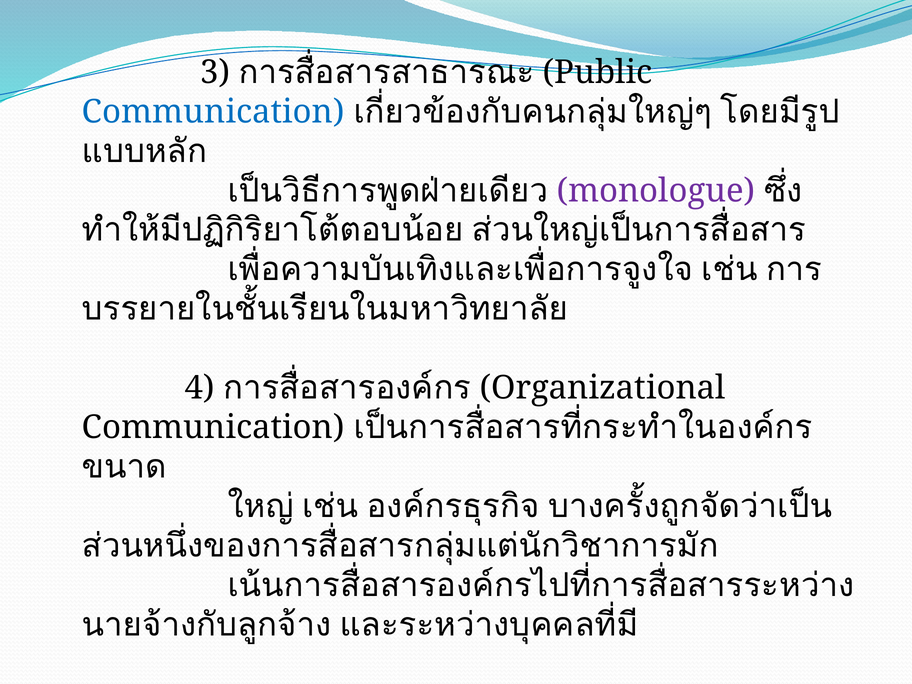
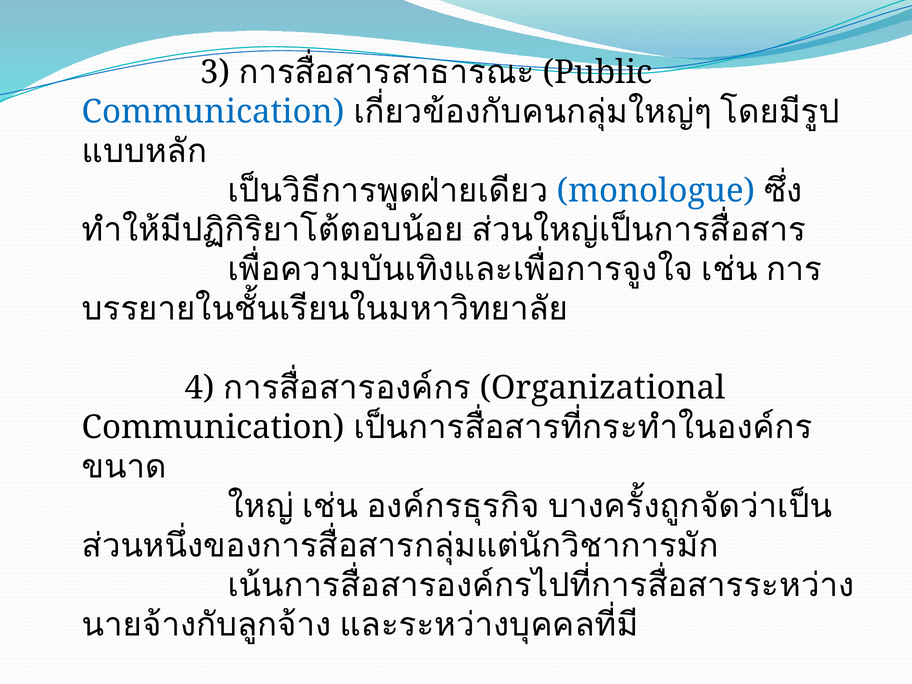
monologue colour: purple -> blue (656, 191)
